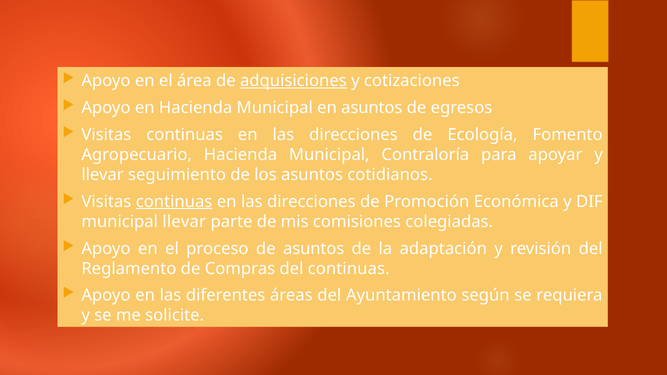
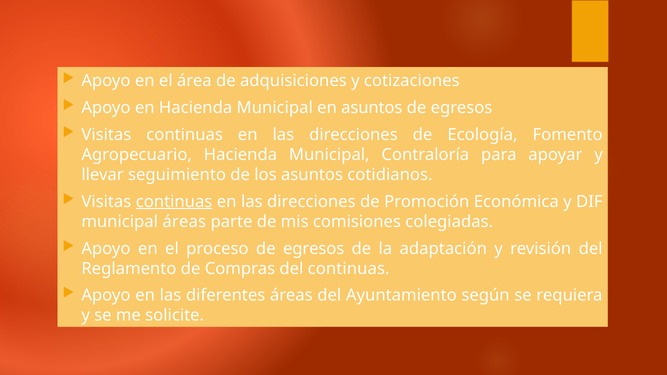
adquisiciones underline: present -> none (293, 81)
municipal llevar: llevar -> áreas (184, 222)
proceso de asuntos: asuntos -> egresos (314, 249)
